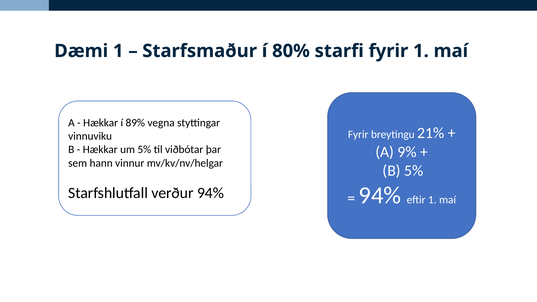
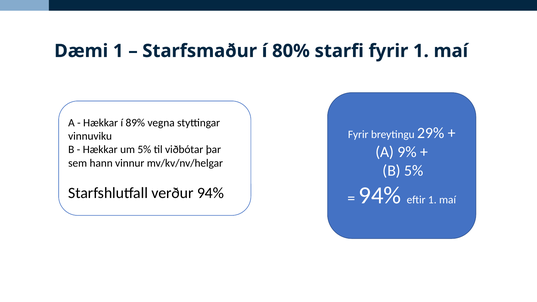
21%: 21% -> 29% (431, 133)
